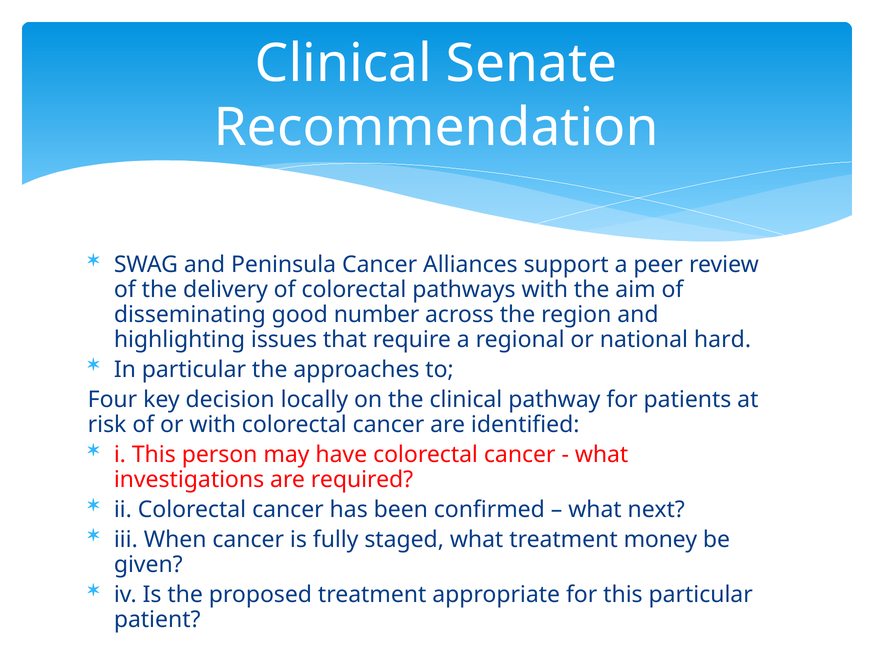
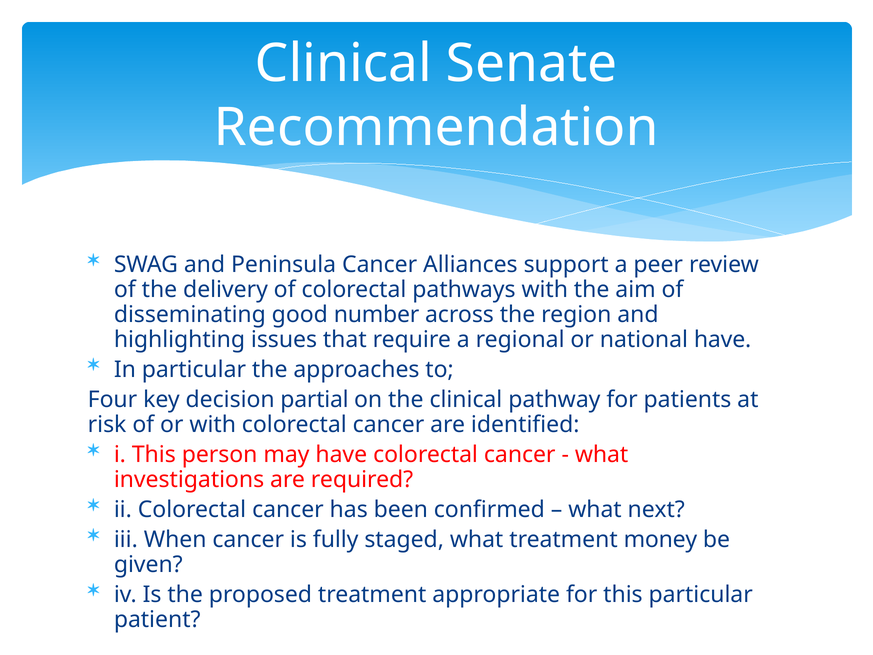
national hard: hard -> have (723, 339)
locally: locally -> partial (315, 400)
